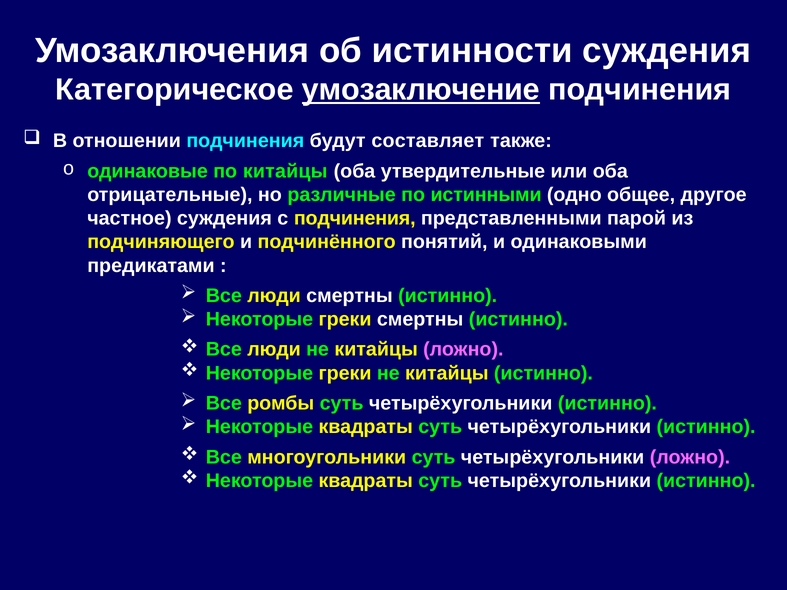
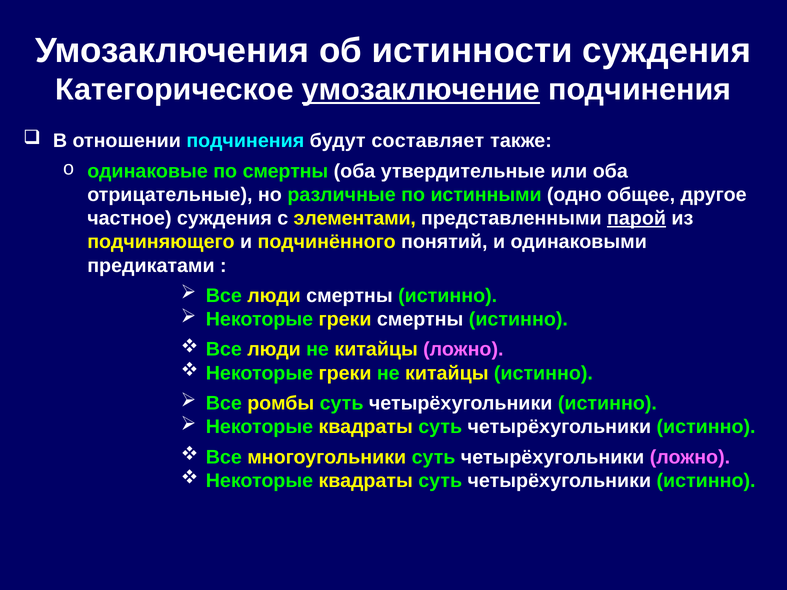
по китайцы: китайцы -> смертны (285, 171)
с подчинения: подчинения -> элементами (355, 218)
парой underline: none -> present (636, 218)
